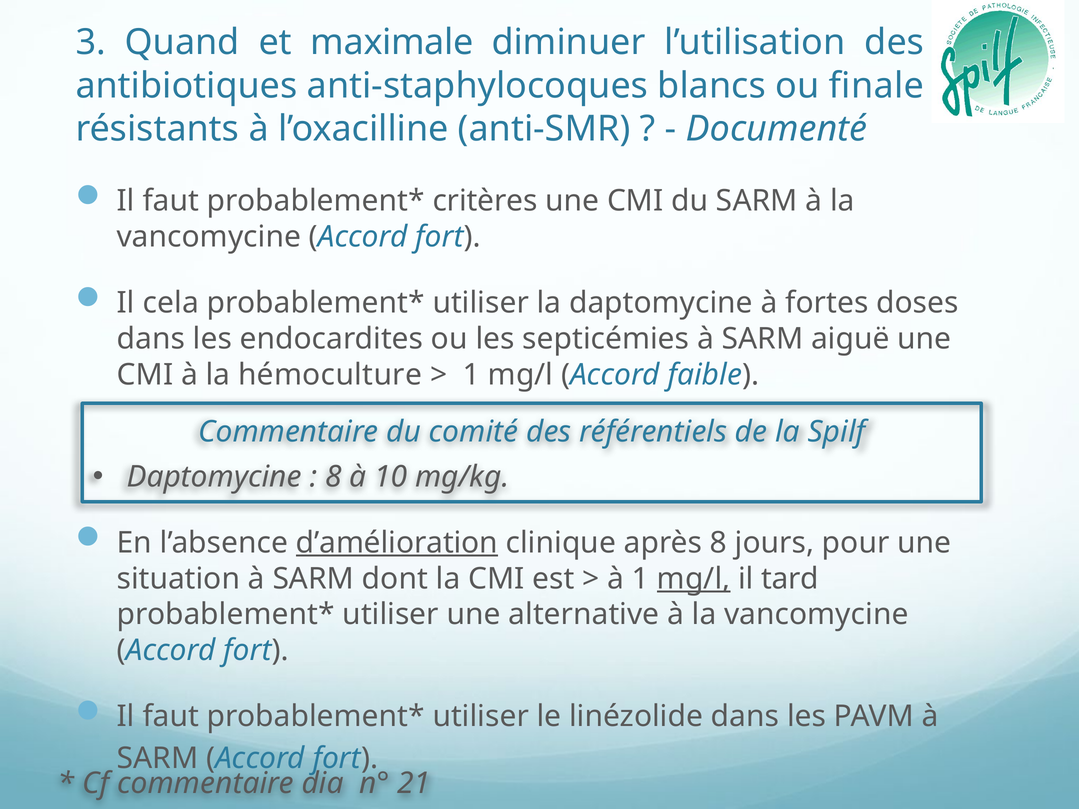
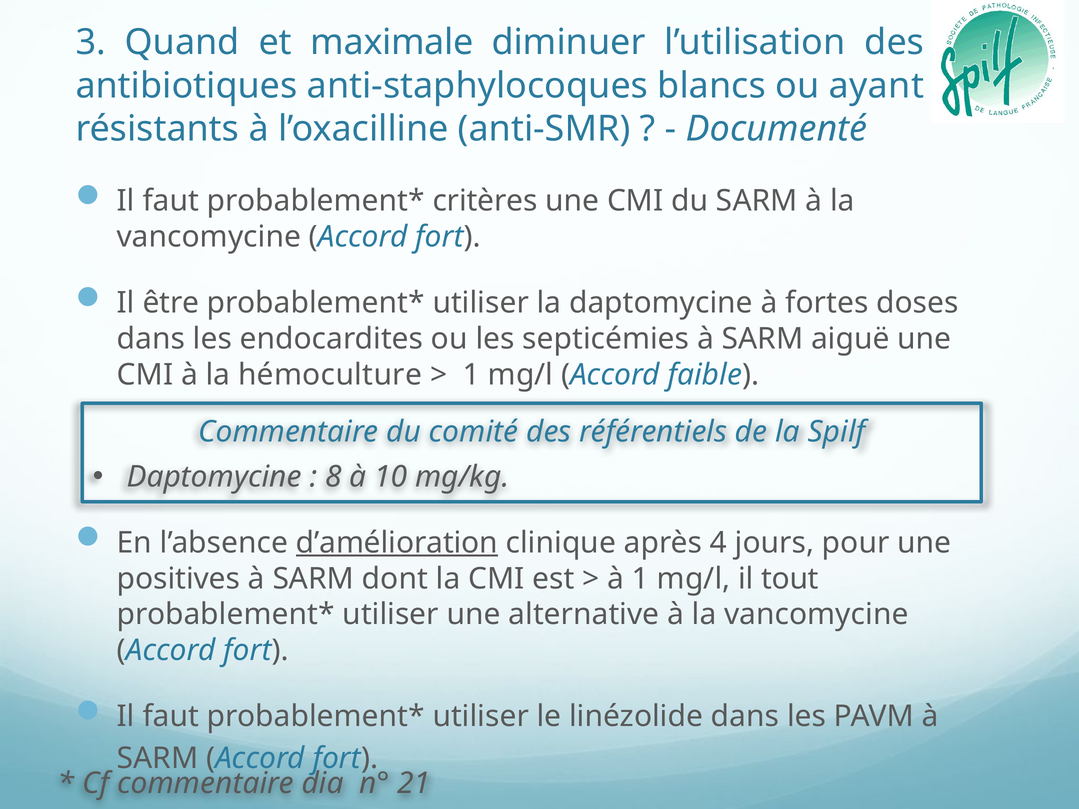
finale: finale -> ayant (876, 86)
cela: cela -> être (171, 303)
après 8: 8 -> 4 (719, 543)
situation: situation -> positives (178, 579)
mg/l underline: present -> none (694, 579)
tard: tard -> tout (790, 579)
